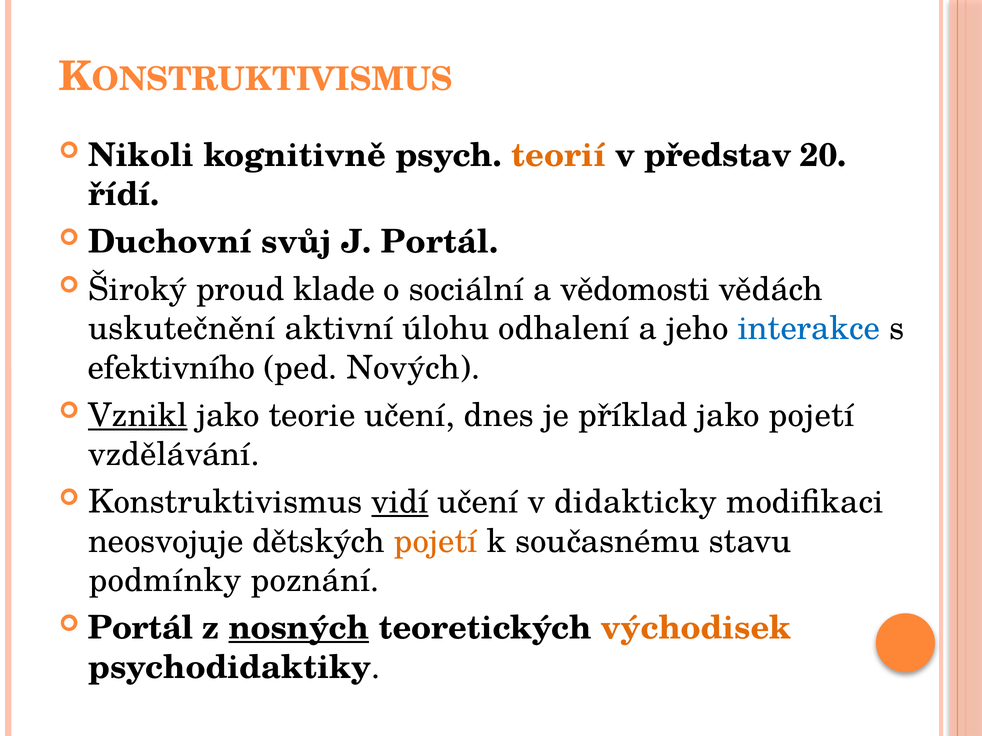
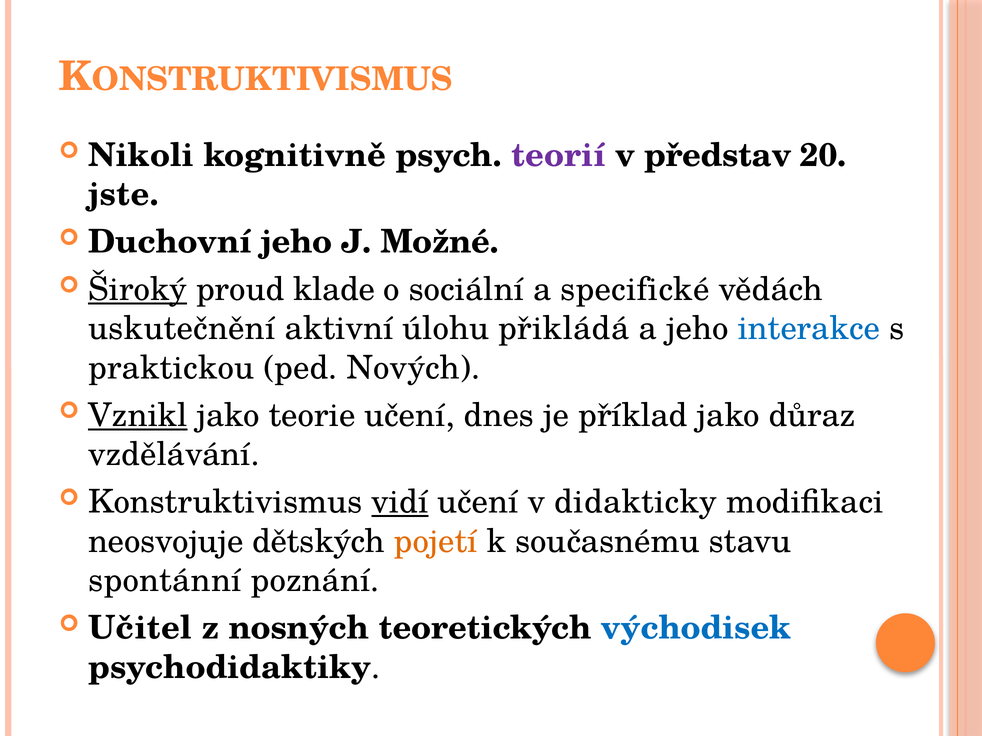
teorií colour: orange -> purple (559, 155)
řídí: řídí -> jste (123, 195)
Duchovní svůj: svůj -> jeho (297, 242)
J Portál: Portál -> Možné (440, 242)
Široký underline: none -> present (138, 290)
vědomosti: vědomosti -> specifické (635, 290)
odhalení: odhalení -> přikládá (564, 329)
efektivního: efektivního -> praktickou (171, 368)
jako pojetí: pojetí -> důraz (812, 416)
podmínky: podmínky -> spontánní (165, 581)
Portál: Portál -> Učitel (140, 628)
nosných underline: present -> none (299, 628)
východisek colour: orange -> blue (696, 628)
